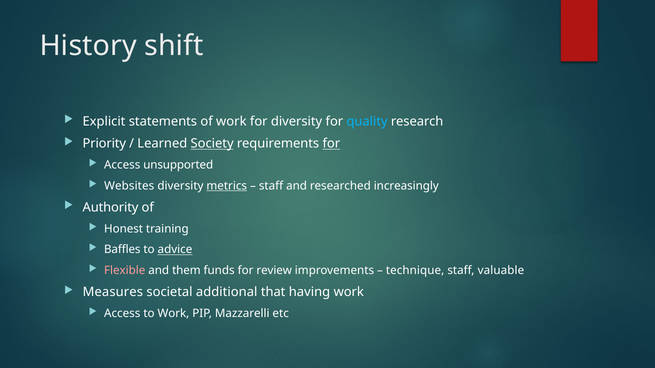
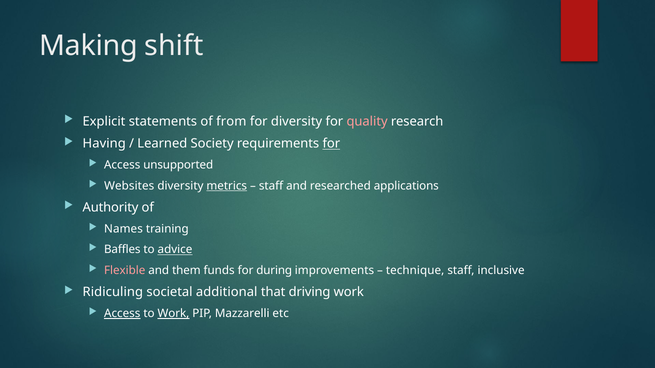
History: History -> Making (88, 46)
of work: work -> from (231, 121)
quality colour: light blue -> pink (367, 121)
Priority: Priority -> Having (104, 144)
Society underline: present -> none (212, 144)
increasingly: increasingly -> applications (406, 186)
Honest: Honest -> Names (123, 229)
review: review -> during (274, 271)
valuable: valuable -> inclusive (501, 271)
Measures: Measures -> Ridiculing (113, 292)
having: having -> driving (310, 292)
Access underline: none -> present (122, 314)
Work underline: none -> present (173, 314)
